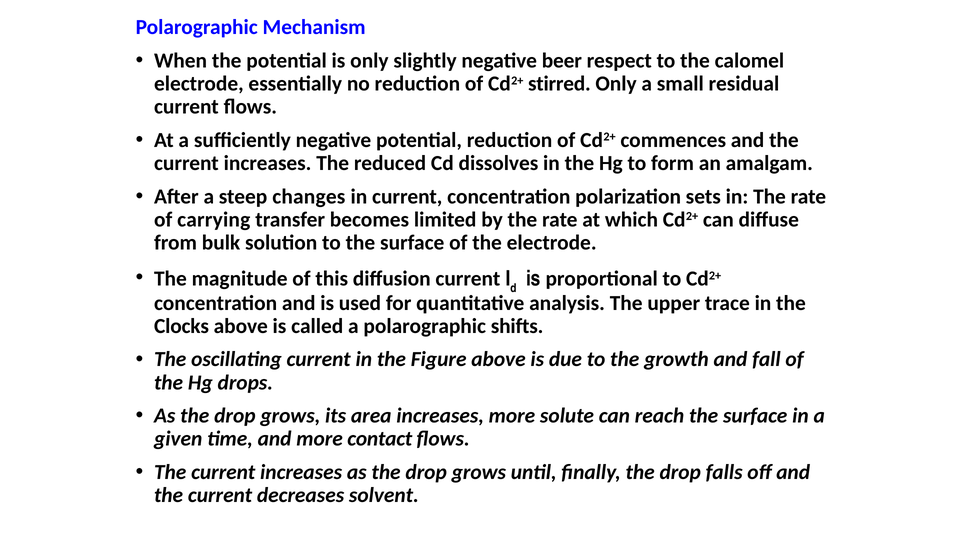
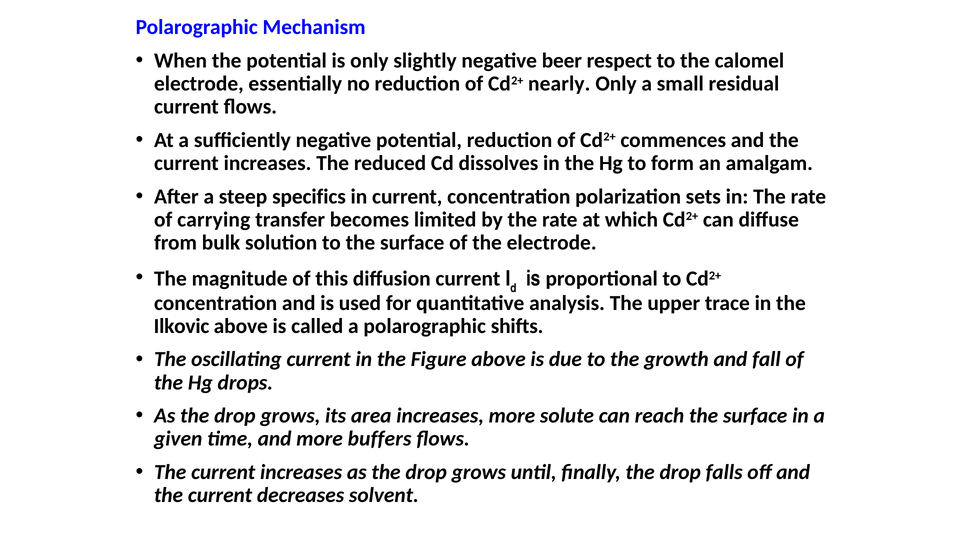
stirred: stirred -> nearly (559, 84)
changes: changes -> specifics (309, 196)
Clocks: Clocks -> Ilkovic (182, 326)
contact: contact -> buffers (380, 439)
